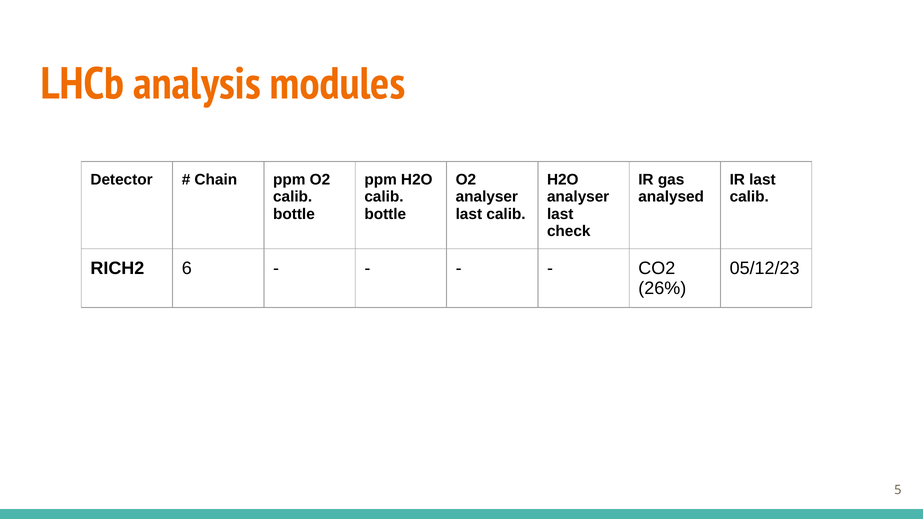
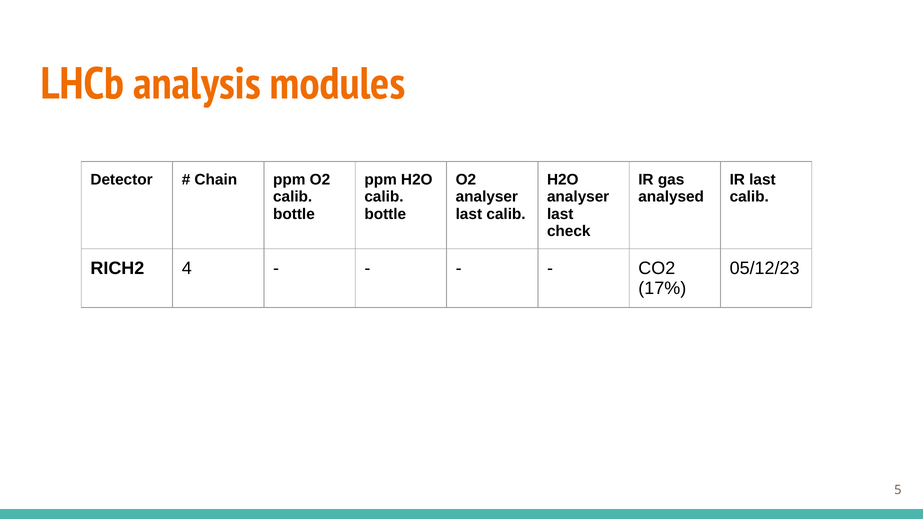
6: 6 -> 4 (187, 268)
26%: 26% -> 17% (662, 289)
